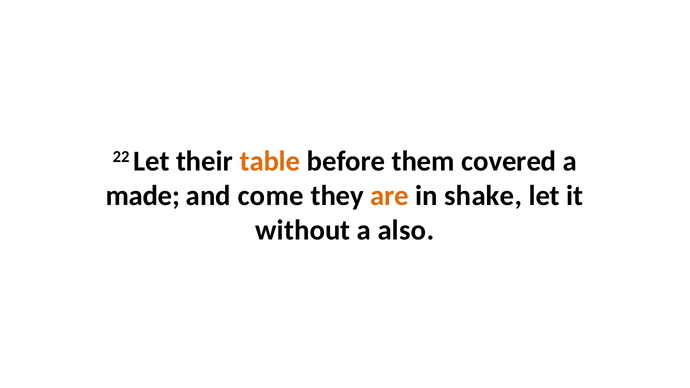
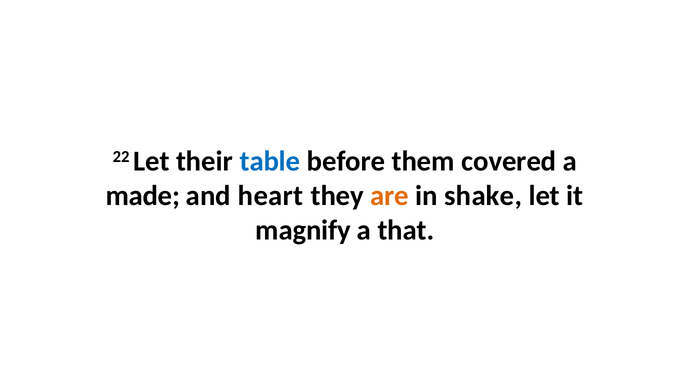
table colour: orange -> blue (270, 162)
come: come -> heart (271, 196)
without: without -> magnify (303, 231)
also: also -> that (406, 231)
